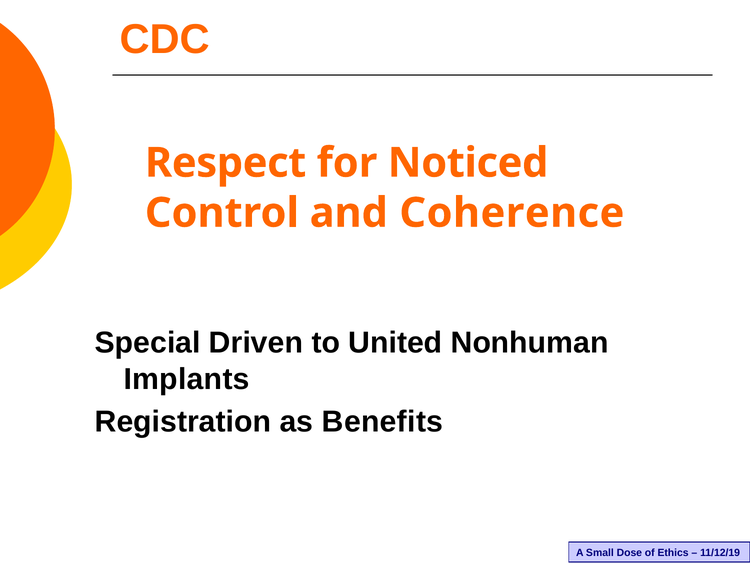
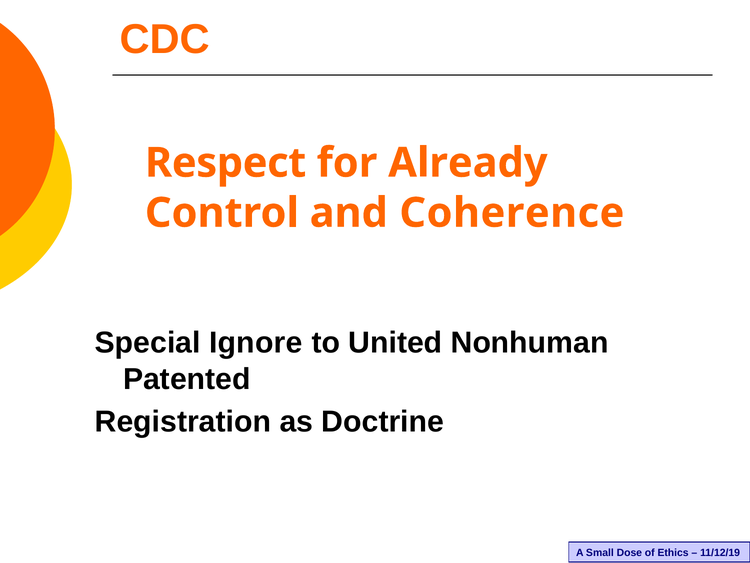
Noticed: Noticed -> Already (468, 163)
Driven: Driven -> Ignore (256, 343)
Implants: Implants -> Patented (187, 379)
Benefits: Benefits -> Doctrine (383, 421)
